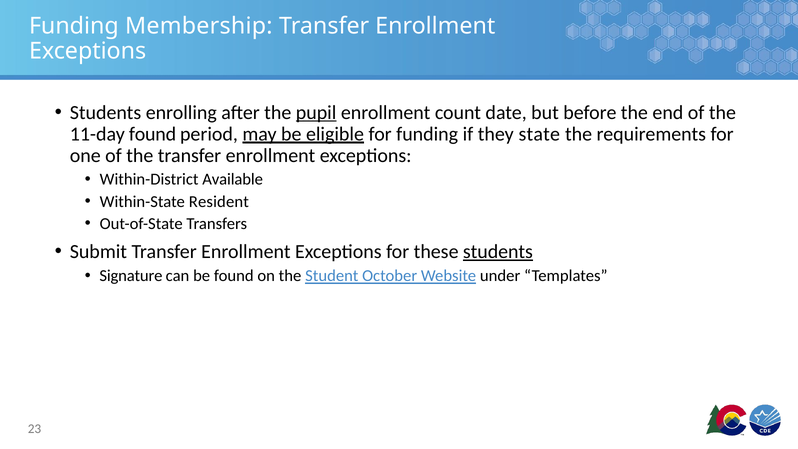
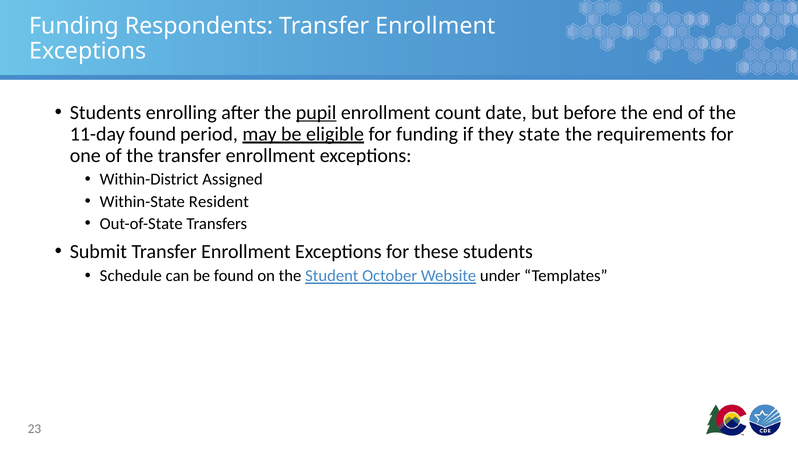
Membership: Membership -> Respondents (199, 26)
Available: Available -> Assigned (233, 179)
students underline: present -> none (498, 252)
Signature: Signature -> Schedule (131, 276)
